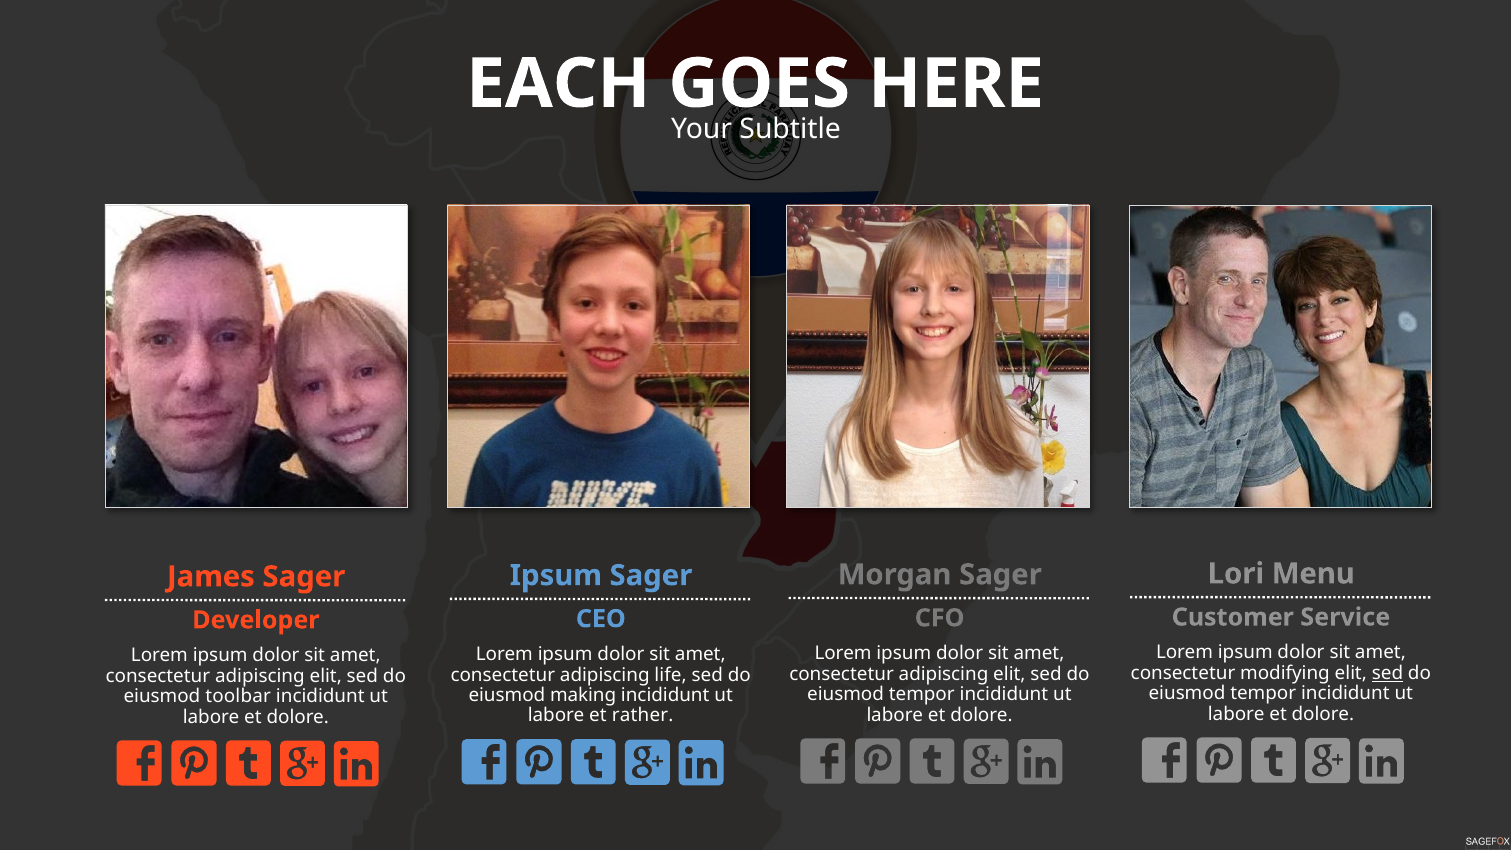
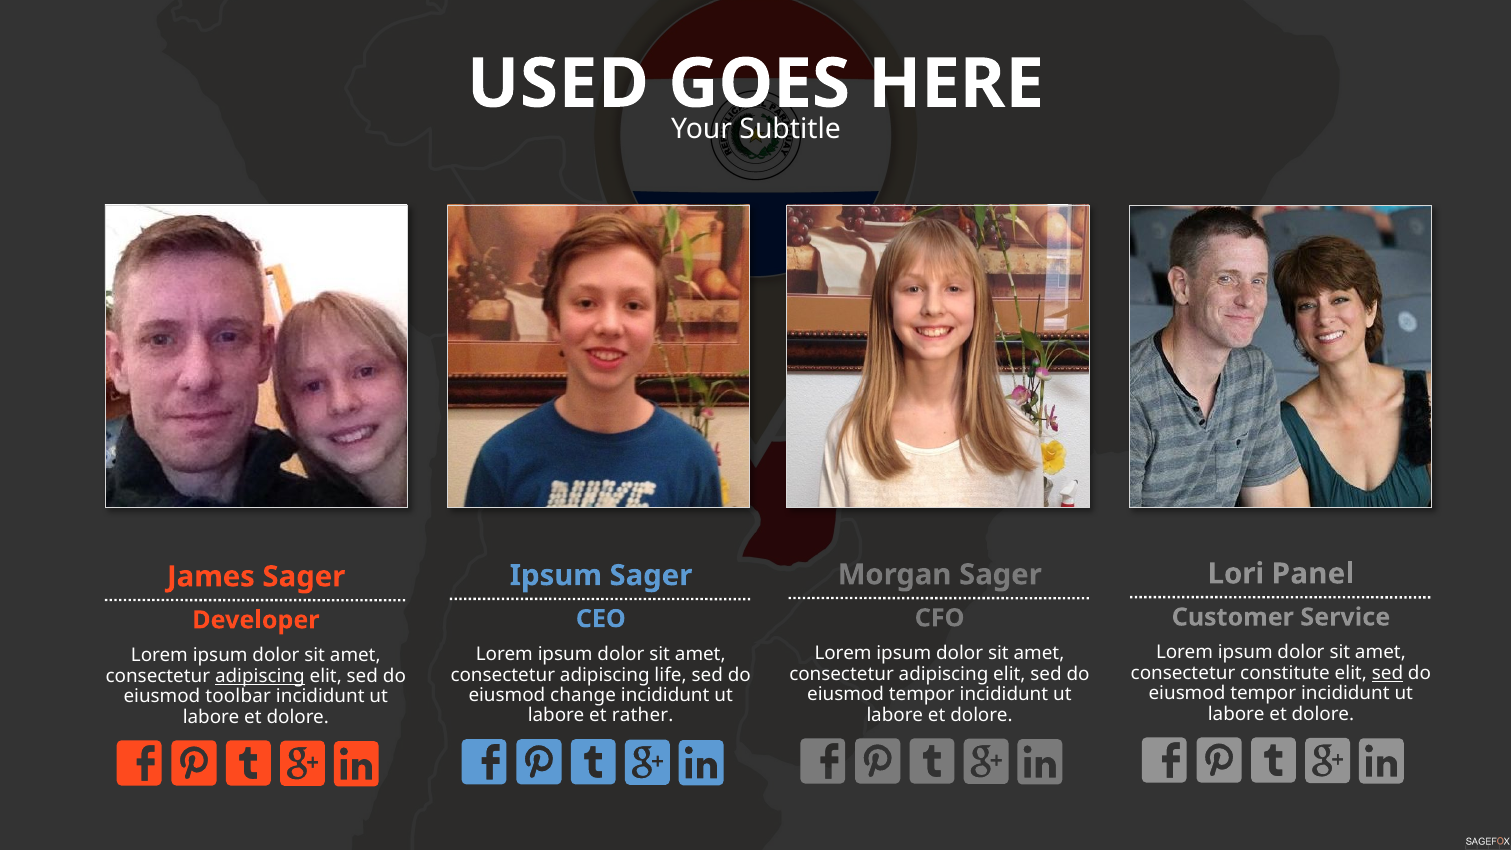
EACH: EACH -> USED (558, 84)
Menu: Menu -> Panel (1313, 574)
modifying: modifying -> constitute (1285, 673)
adipiscing underline: none -> present (260, 676)
making: making -> change (583, 695)
